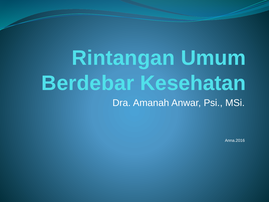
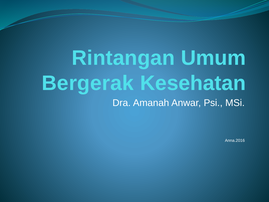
Berdebar: Berdebar -> Bergerak (88, 83)
